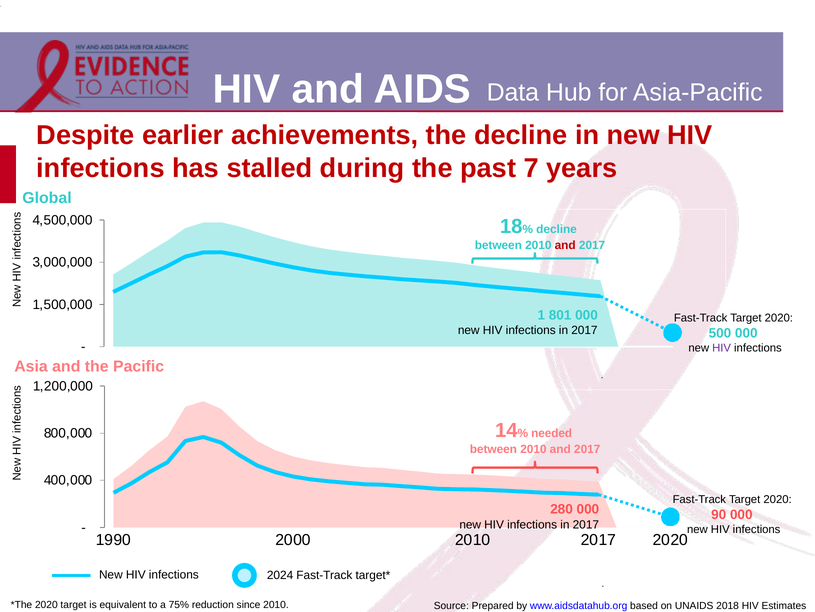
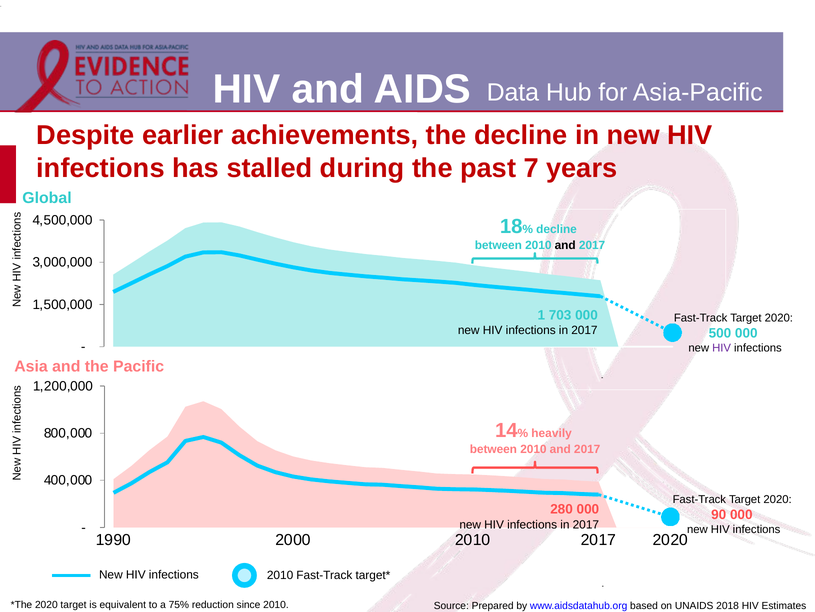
and colour: red -> black (565, 245)
801: 801 -> 703 (560, 315)
needed: needed -> heavily (552, 433)
infections 2024: 2024 -> 2010 (280, 575)
